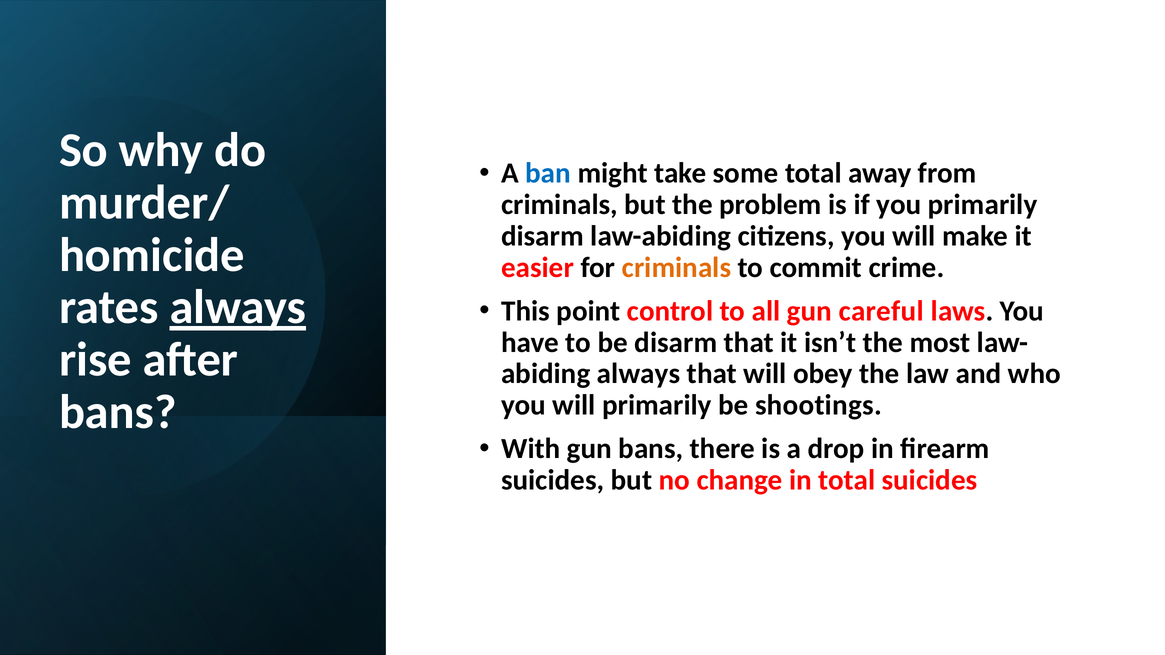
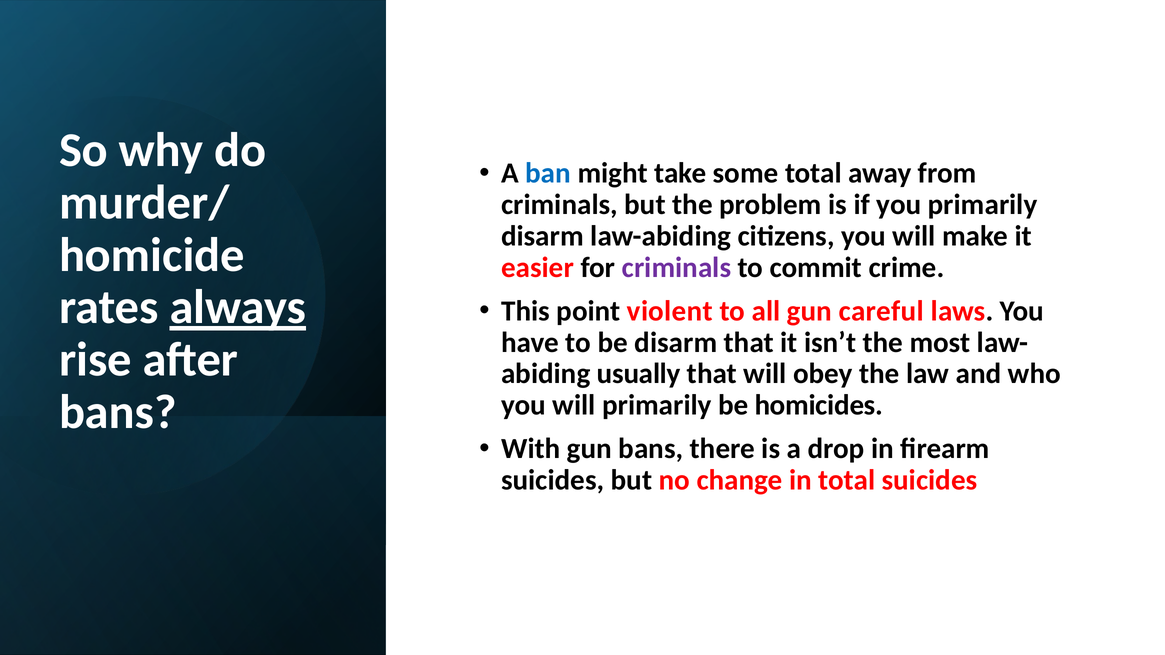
criminals colour: orange -> purple (677, 268)
control: control -> violent (670, 311)
always: always -> usually (639, 374)
shootings: shootings -> homicides (819, 405)
